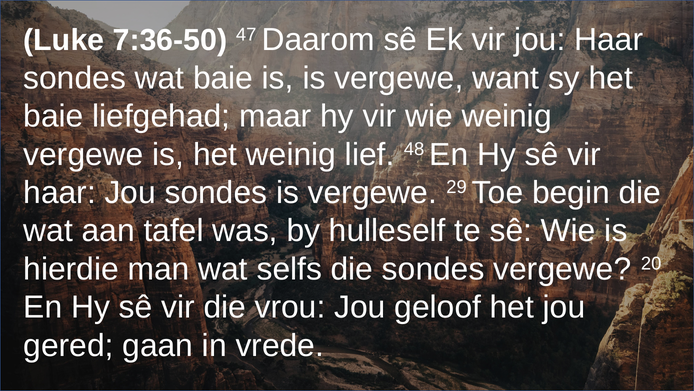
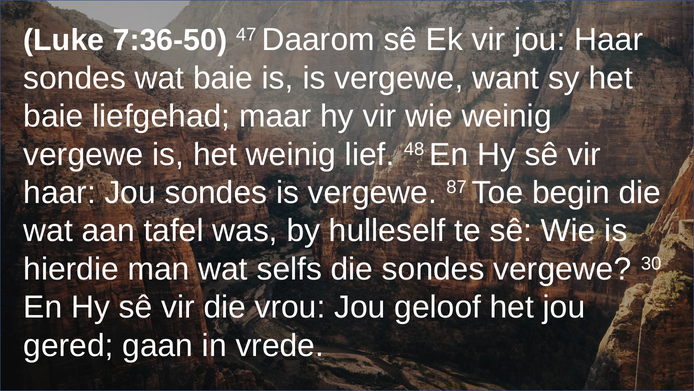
29: 29 -> 87 (457, 187)
20: 20 -> 30 (651, 263)
